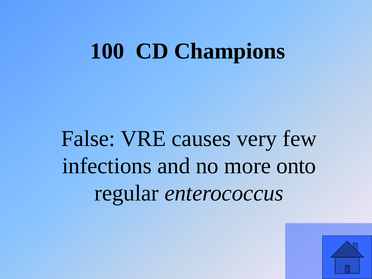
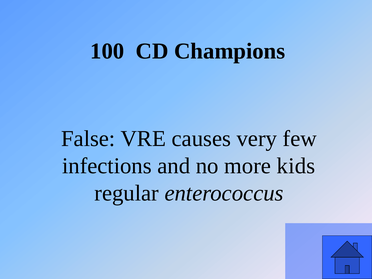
onto: onto -> kids (296, 166)
